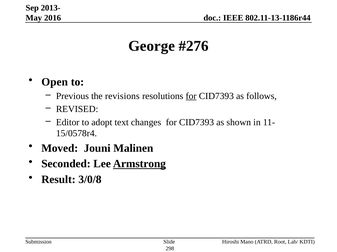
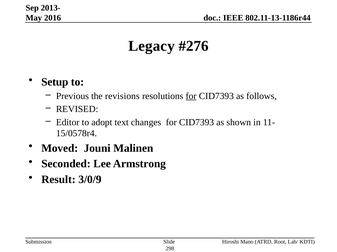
George: George -> Legacy (152, 46)
Open: Open -> Setup (55, 82)
Armstrong underline: present -> none (139, 164)
3/0/8: 3/0/8 -> 3/0/9 (90, 180)
